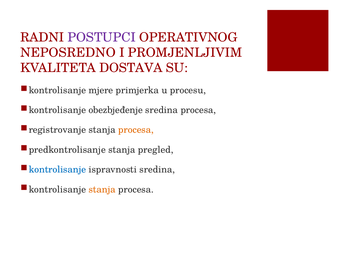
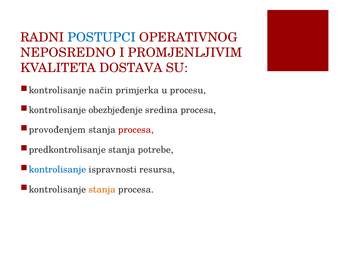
POSTUPCI colour: purple -> blue (102, 37)
mjere: mjere -> način (101, 90)
registrovanje: registrovanje -> provođenjem (57, 129)
procesa colour: orange -> red (136, 129)
pregled: pregled -> potrebe (156, 149)
ispravnosti sredina: sredina -> resursa (157, 169)
